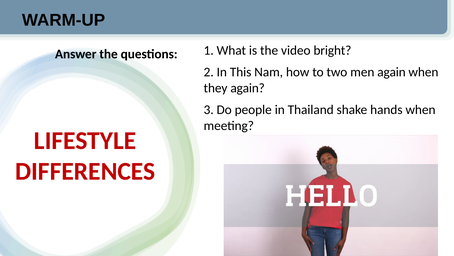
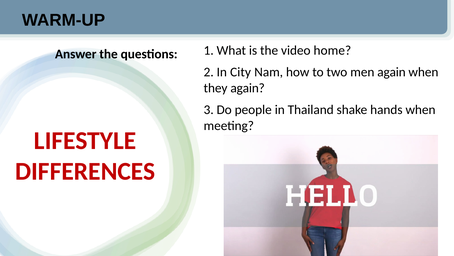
bright: bright -> home (332, 50)
This: This -> City (241, 72)
